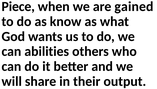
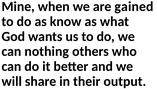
Piece: Piece -> Mine (18, 6)
abilities: abilities -> nothing (47, 51)
